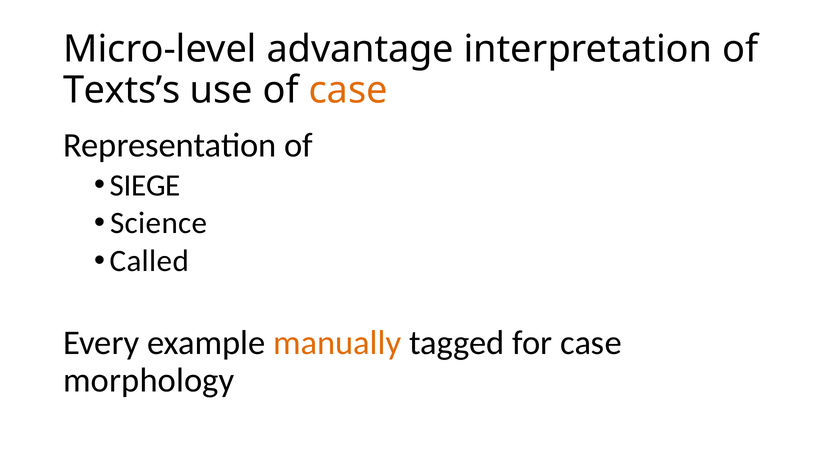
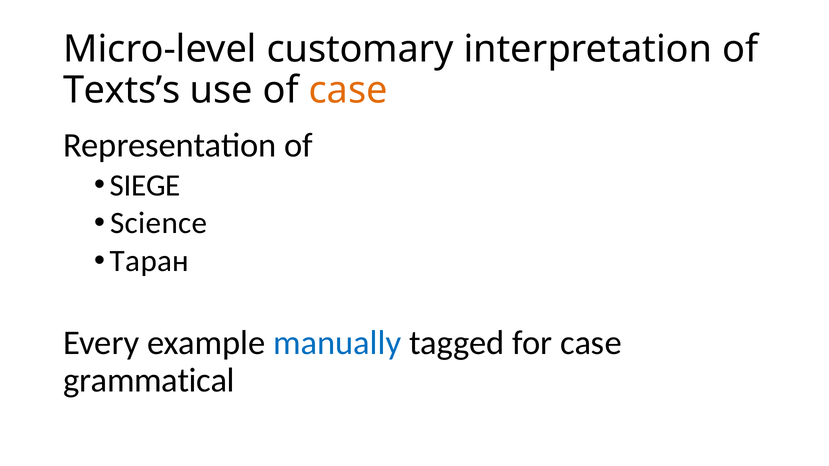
advantage: advantage -> customary (360, 49)
Called: Called -> Таран (149, 261)
manually colour: orange -> blue (337, 343)
morphology: morphology -> grammatical (149, 380)
